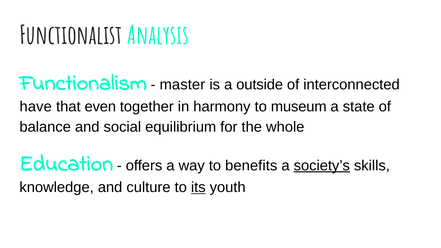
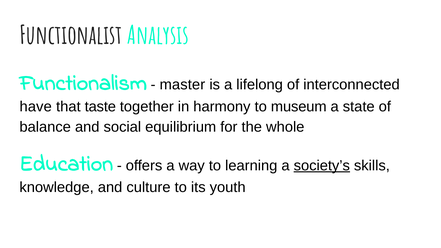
outside: outside -> lifelong (260, 85)
even: even -> taste (100, 107)
benefits: benefits -> learning (251, 166)
its underline: present -> none (198, 187)
